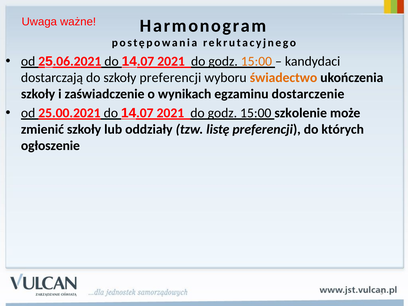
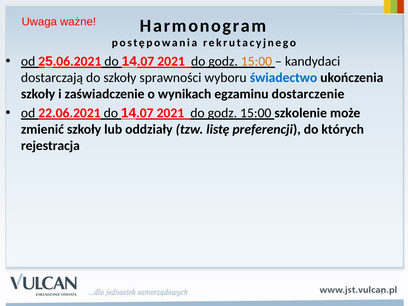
szkoły preferencji: preferencji -> sprawności (170, 78)
świadectwo colour: orange -> blue (284, 78)
25.00.2021: 25.00.2021 -> 22.06.2021 (69, 113)
ogłoszenie: ogłoszenie -> rejestracja (50, 146)
